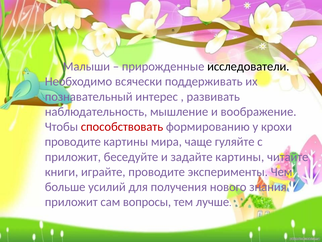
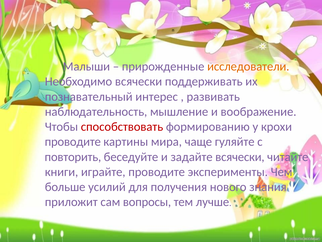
исследователи colour: black -> orange (248, 66)
приложит: приложит -> повторить (73, 157)
задайте картины: картины -> всячески (240, 157)
